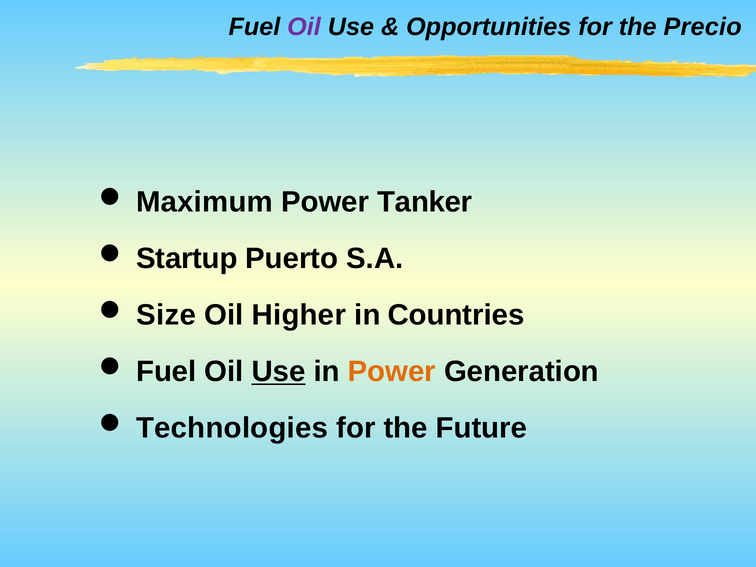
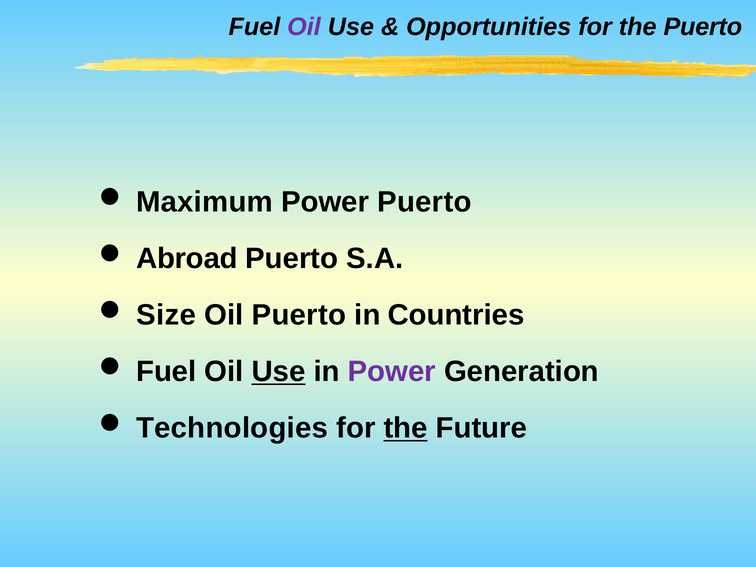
the Precio: Precio -> Puerto (703, 27)
Power Tanker: Tanker -> Puerto (424, 202)
Startup: Startup -> Abroad (187, 259)
Oil Higher: Higher -> Puerto (299, 315)
Power colour: orange -> purple (392, 372)
the underline: none -> present (406, 428)
